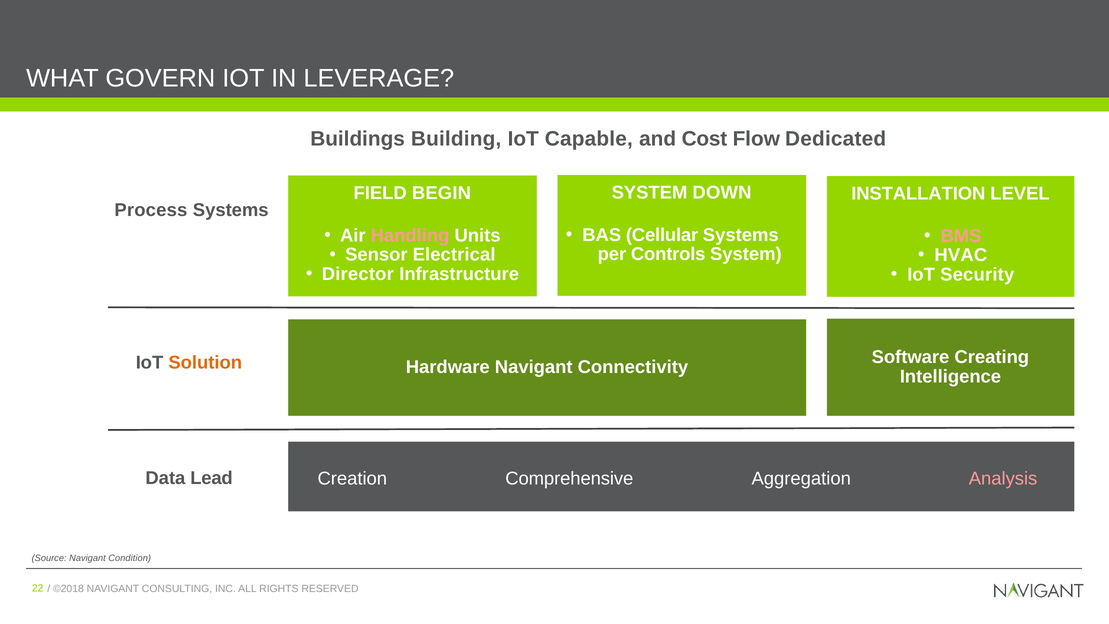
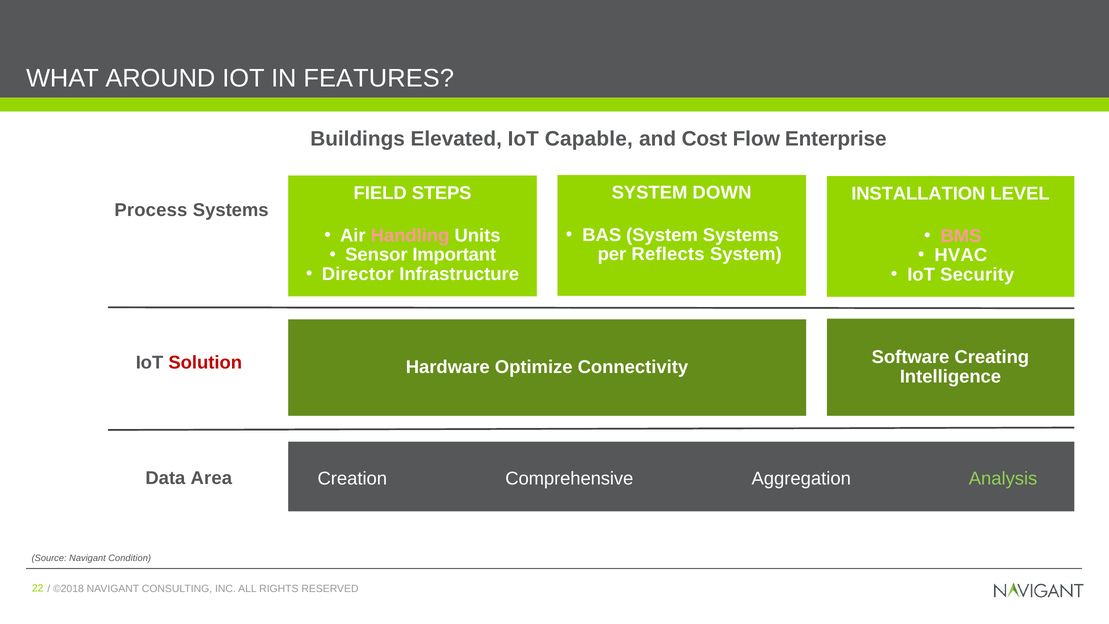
GOVERN: GOVERN -> AROUND (160, 79)
LEVERAGE: LEVERAGE -> FEATURES (379, 79)
Building: Building -> Elevated (456, 139)
Dedicated: Dedicated -> Enterprise (836, 139)
BEGIN: BEGIN -> STEPS (442, 193)
BAS Cellular: Cellular -> System (662, 235)
Electrical: Electrical -> Important (454, 255)
Controls: Controls -> Reflects (668, 254)
Solution colour: orange -> red (205, 362)
Hardware Navigant: Navigant -> Optimize (534, 367)
Lead: Lead -> Area (211, 478)
Analysis colour: pink -> light green (1003, 479)
